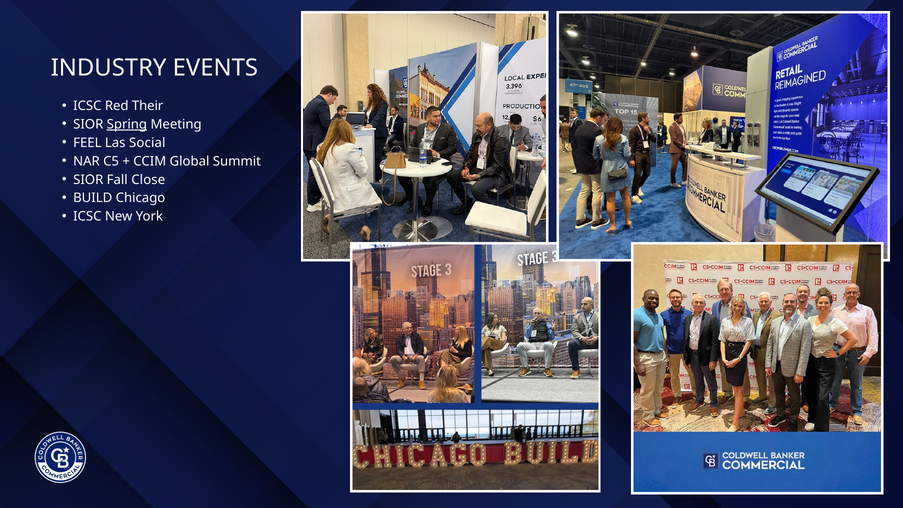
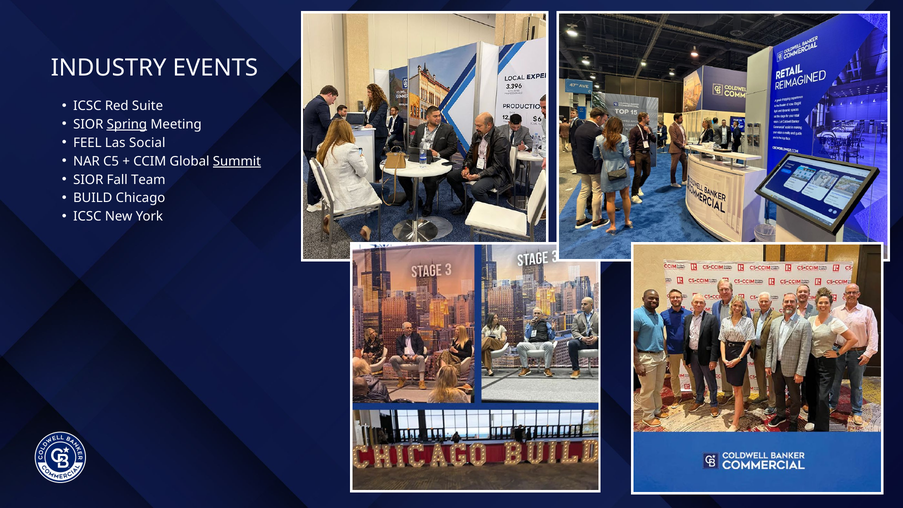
Their: Their -> Suite (148, 106)
Summit underline: none -> present (237, 161)
Close: Close -> Team (148, 180)
